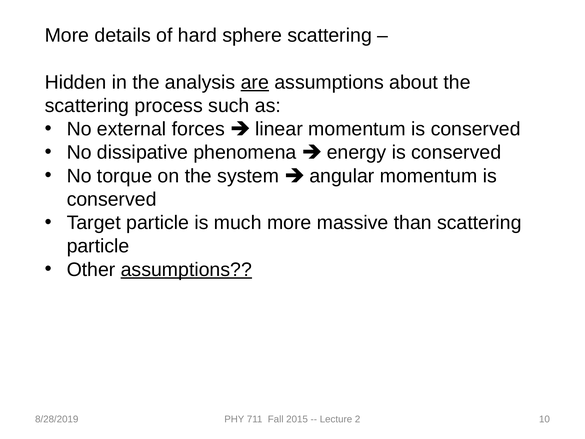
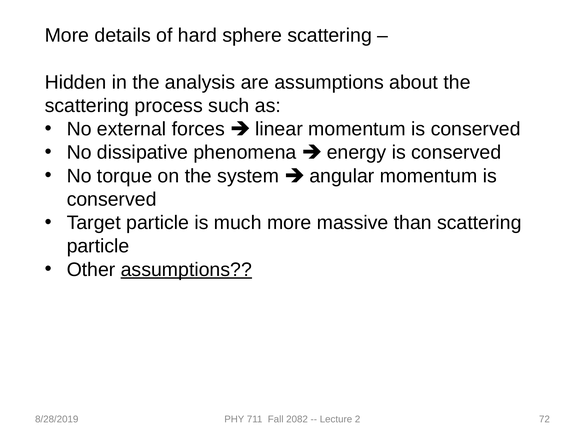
are underline: present -> none (255, 82)
2015: 2015 -> 2082 (297, 419)
10: 10 -> 72 (544, 419)
